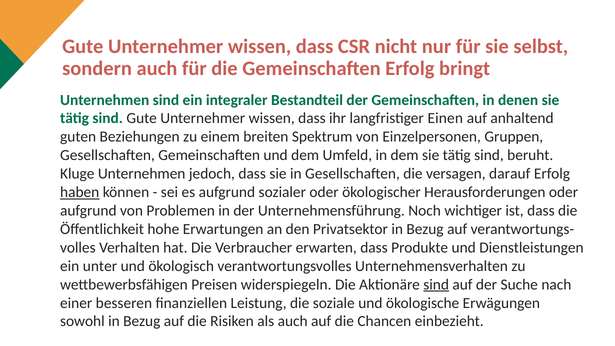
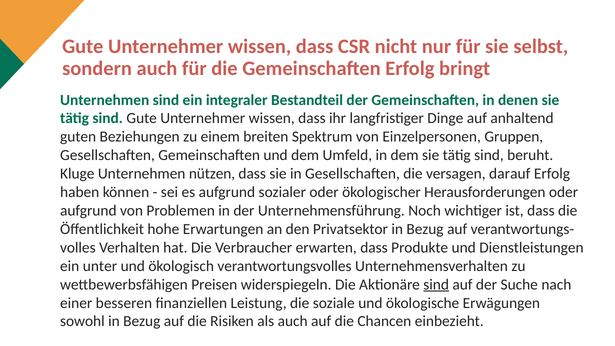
Einen: Einen -> Dinge (445, 118)
jedoch: jedoch -> nützen (212, 174)
haben underline: present -> none (80, 192)
